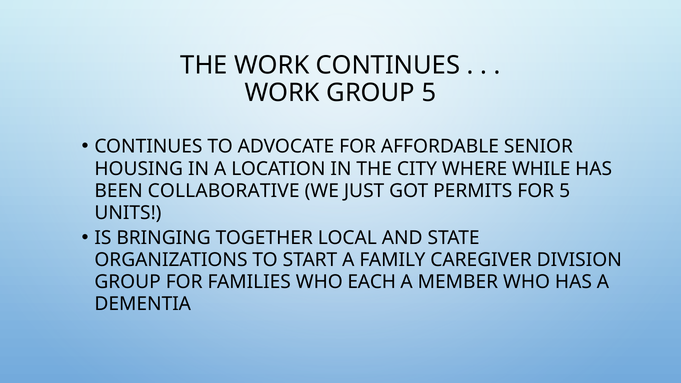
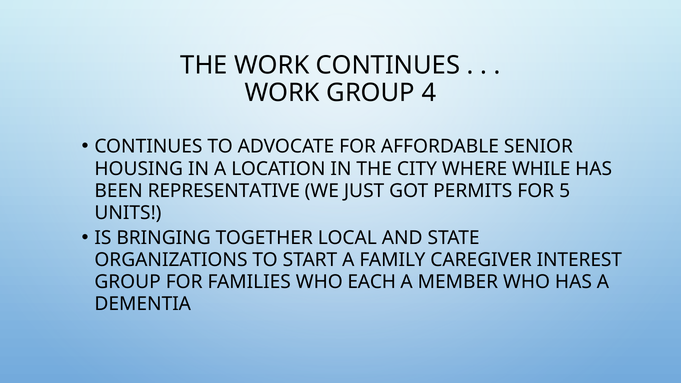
GROUP 5: 5 -> 4 (429, 93)
COLLABORATIVE: COLLABORATIVE -> REPRESENTATIVE (224, 191)
DIVISION: DIVISION -> INTEREST (579, 260)
